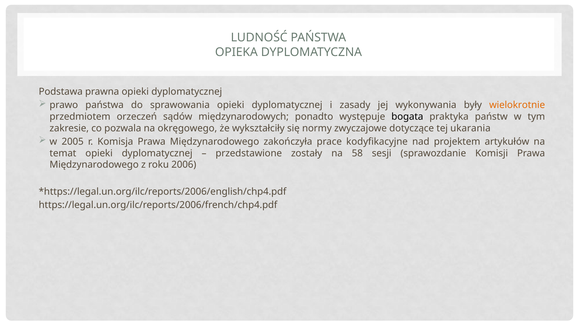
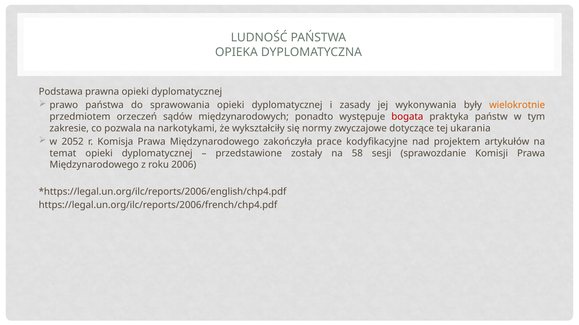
bogata colour: black -> red (407, 117)
okręgowego: okręgowego -> narkotykami (187, 128)
2005: 2005 -> 2052 (73, 142)
